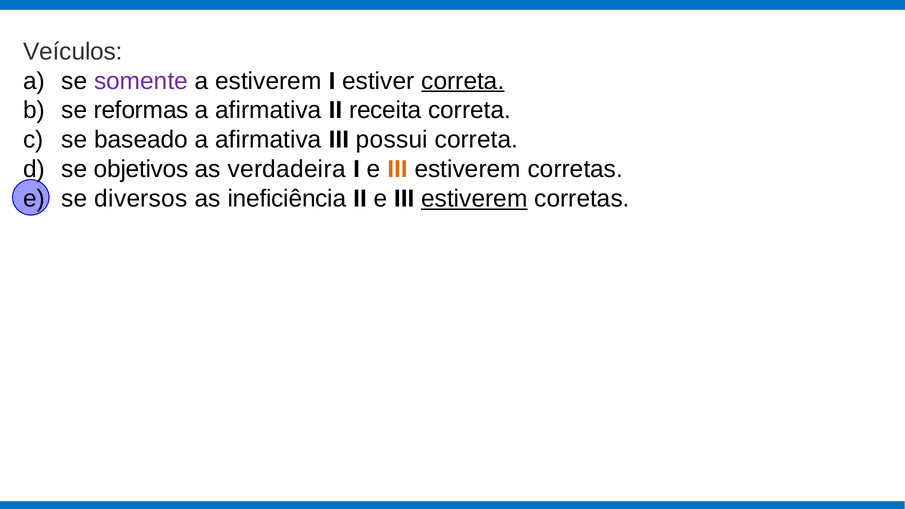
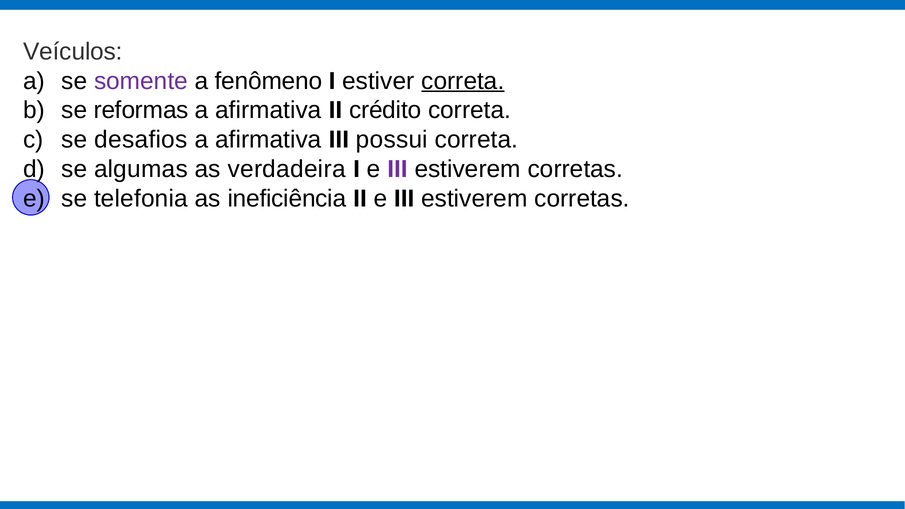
a estiverem: estiverem -> fenômeno (269, 81)
receita: receita -> crédito (385, 110)
baseado: baseado -> desafios (141, 140)
objetivos: objetivos -> algumas (141, 169)
III colour: orange -> purple (397, 169)
diversos: diversos -> telefonia (141, 199)
estiverem underline: present -> none (474, 199)
